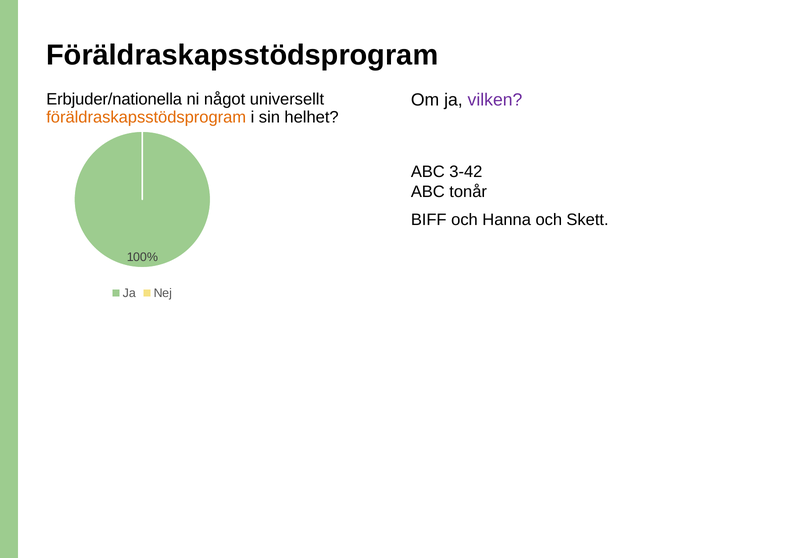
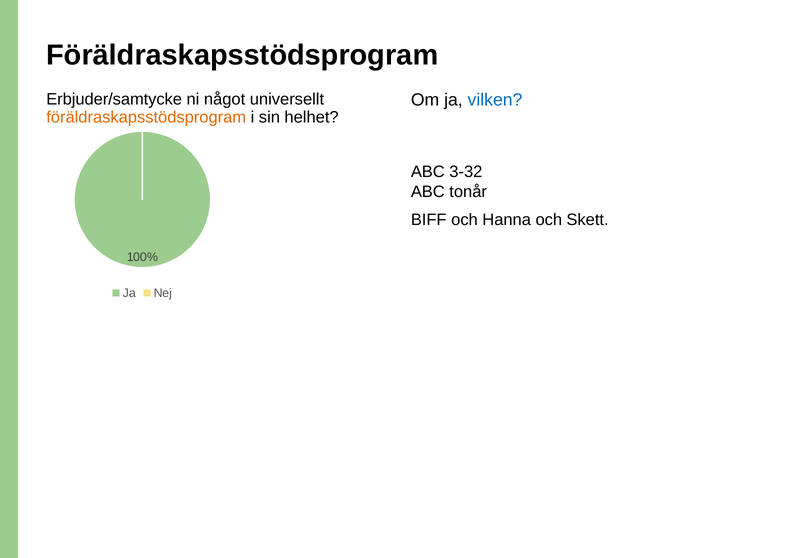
Erbjuder/nationella: Erbjuder/nationella -> Erbjuder/samtycke (114, 100)
vilken colour: purple -> blue (495, 100)
3-42: 3-42 -> 3-32 (466, 172)
